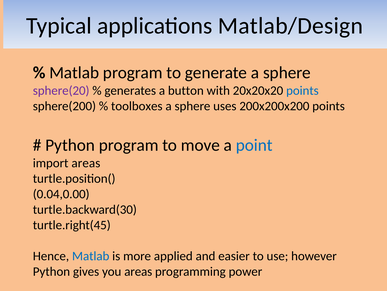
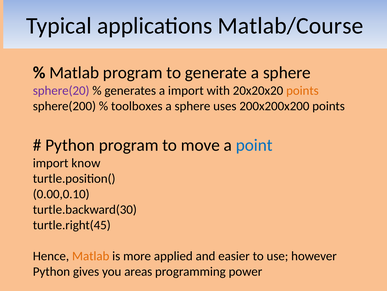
Matlab/Design: Matlab/Design -> Matlab/Course (291, 26)
a button: button -> import (186, 90)
points colour: blue -> orange (302, 90)
import areas: areas -> know (86, 163)
0.04,0.00: 0.04,0.00 -> 0.00,0.10 (61, 194)
Matlab colour: blue -> orange (91, 255)
